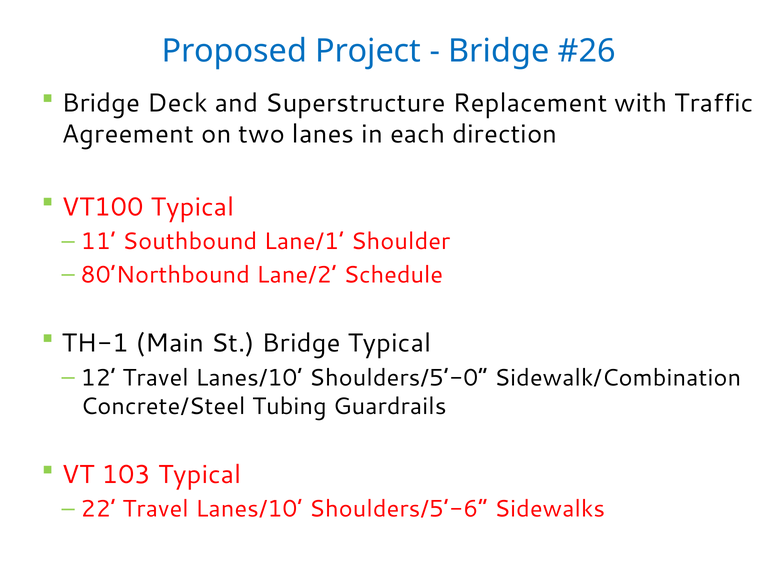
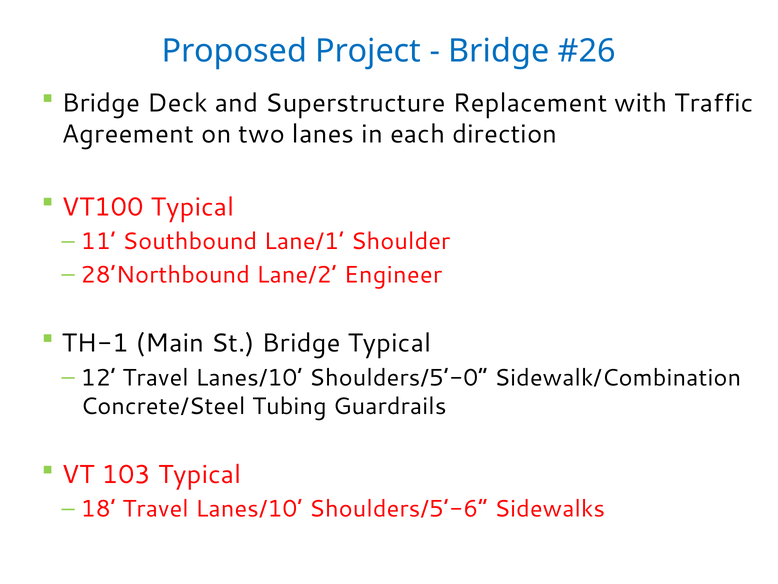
80’Northbound: 80’Northbound -> 28’Northbound (165, 275)
Schedule: Schedule -> Engineer (393, 275)
22: 22 -> 18 (98, 509)
